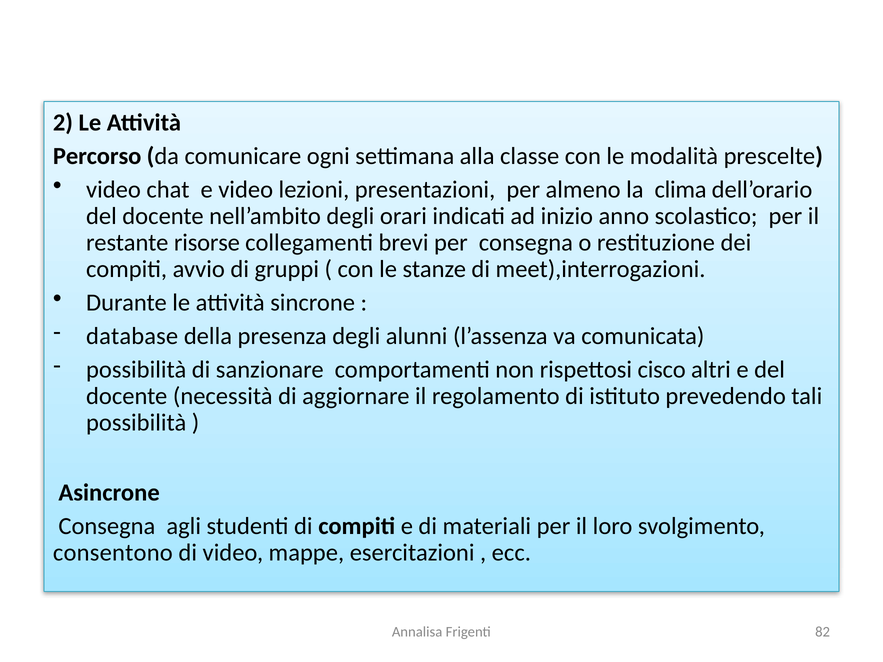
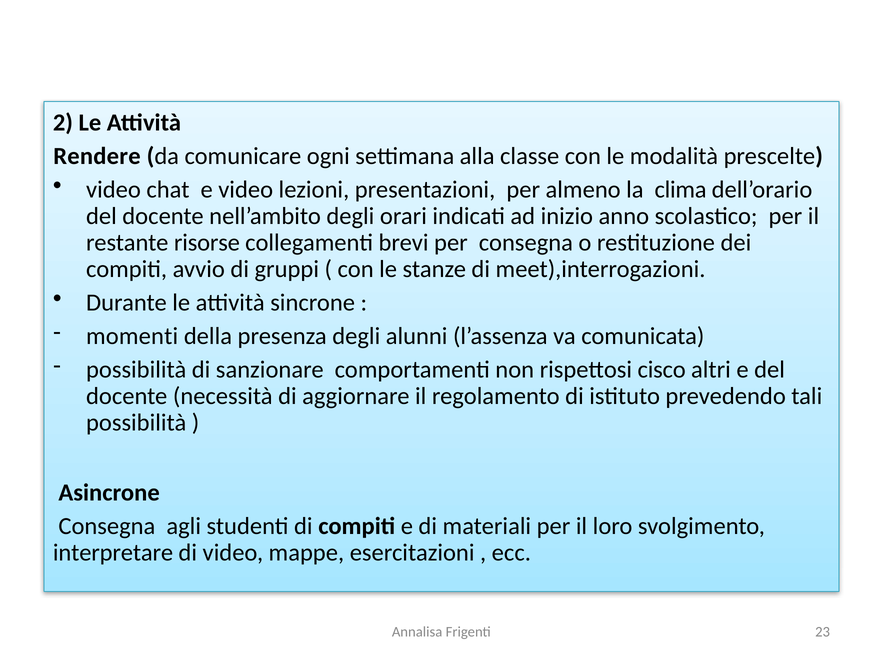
Percorso: Percorso -> Rendere (97, 156)
database: database -> momenti (132, 336)
consentono: consentono -> interpretare (113, 553)
82: 82 -> 23 (823, 632)
